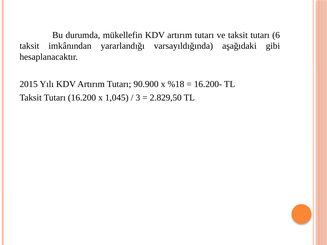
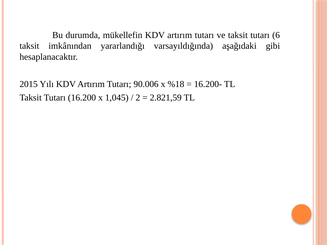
90.900: 90.900 -> 90.006 (146, 84)
3: 3 -> 2 (138, 98)
2.829,50: 2.829,50 -> 2.821,59 (166, 98)
